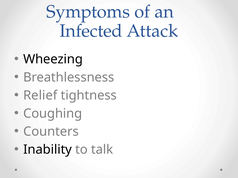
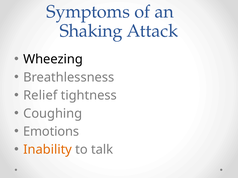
Infected: Infected -> Shaking (91, 31)
Counters: Counters -> Emotions (51, 132)
Inability colour: black -> orange (48, 150)
